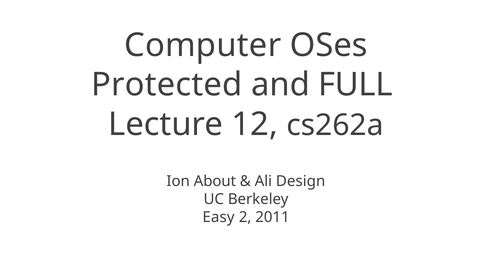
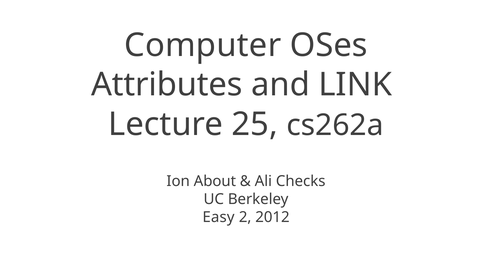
Protected: Protected -> Attributes (167, 85)
FULL: FULL -> LINK (355, 85)
12: 12 -> 25 (255, 124)
Design: Design -> Checks (301, 181)
2011: 2011 -> 2012 (272, 217)
